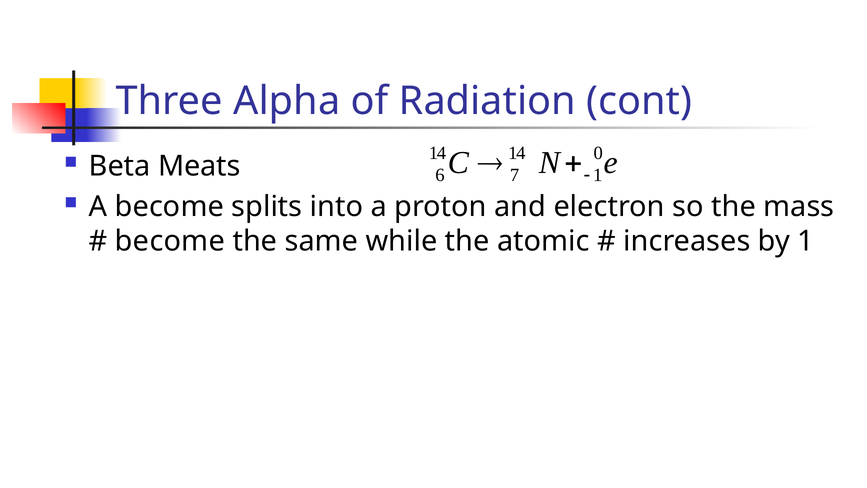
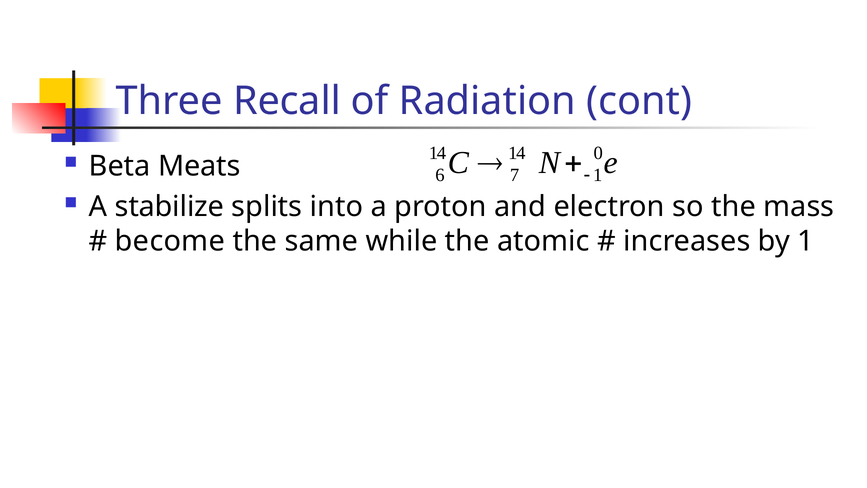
Alpha: Alpha -> Recall (287, 101)
A become: become -> stabilize (169, 207)
